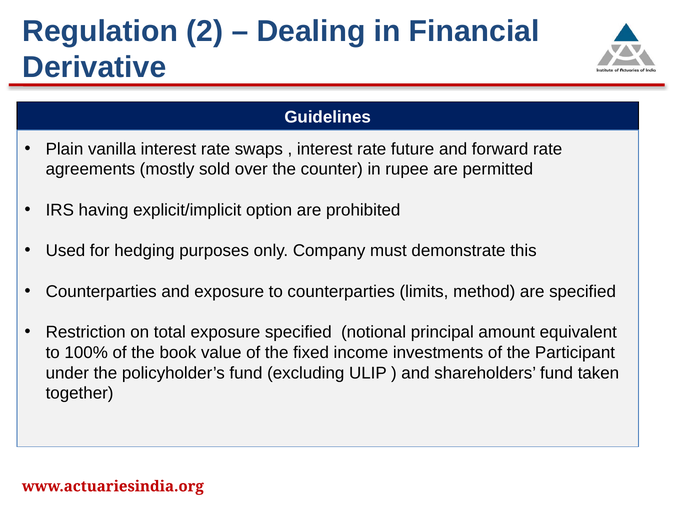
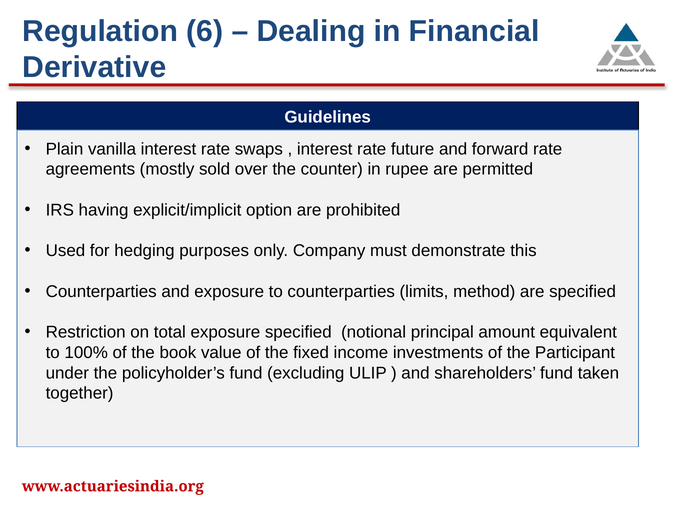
2: 2 -> 6 (205, 31)
